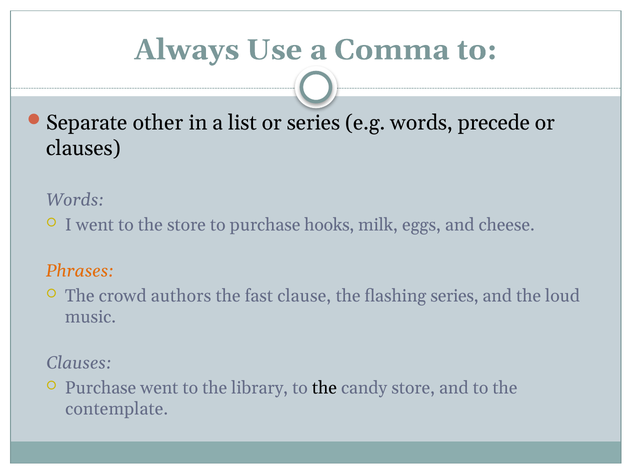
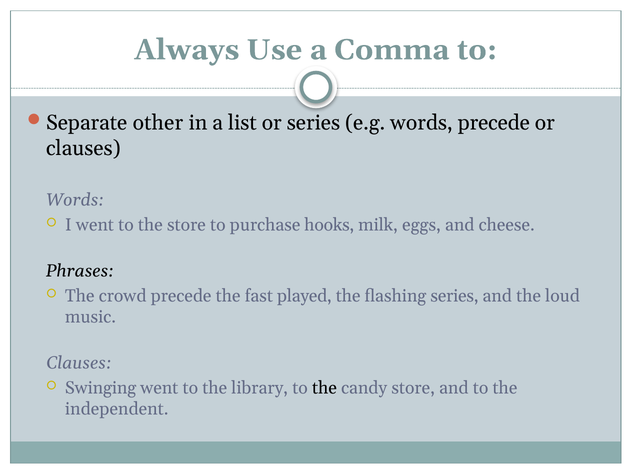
Phrases colour: orange -> black (80, 271)
crowd authors: authors -> precede (181, 296)
clause: clause -> played (304, 296)
Purchase: Purchase -> Swinging (101, 388)
contemplate: contemplate -> independent (117, 409)
